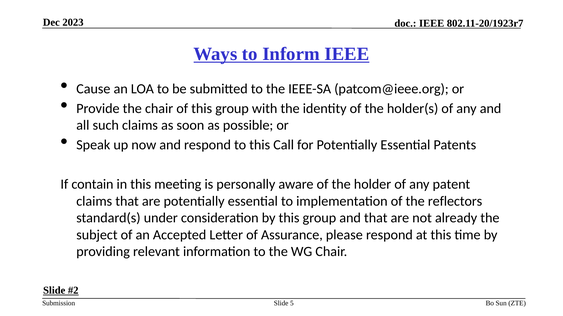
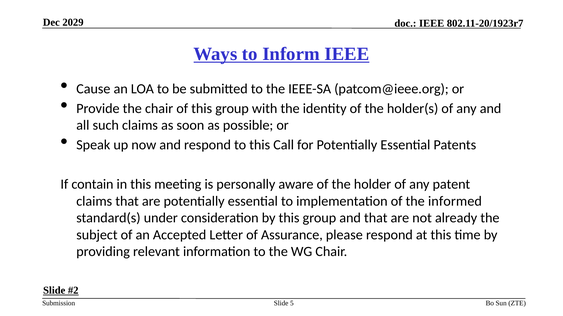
2023: 2023 -> 2029 (73, 22)
reflectors: reflectors -> informed (455, 202)
